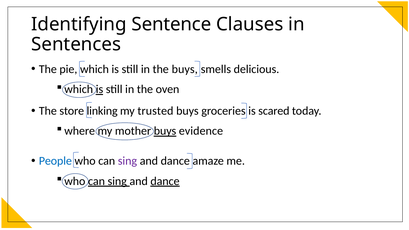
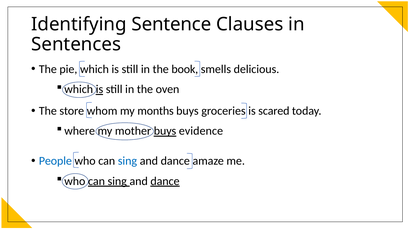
the buys: buys -> book (185, 69)
linking: linking -> whom (102, 111)
trusted: trusted -> months (156, 111)
sing colour: purple -> blue (127, 161)
